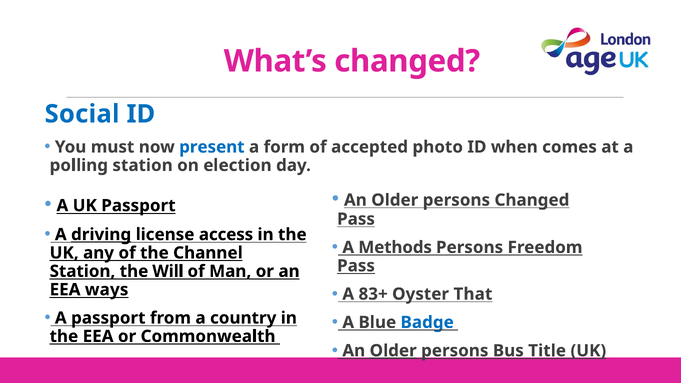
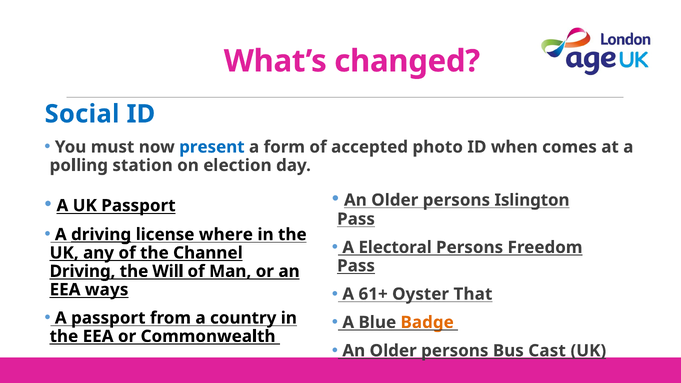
persons Changed: Changed -> Islington (532, 200)
access: access -> where (226, 235)
Methods: Methods -> Electoral (395, 247)
Station: Station -> Driving (82, 271)
83+: 83+ -> 61+ (373, 294)
Badge colour: blue -> orange (427, 322)
Older underline: present -> none (393, 351)
Title: Title -> Cast (547, 351)
